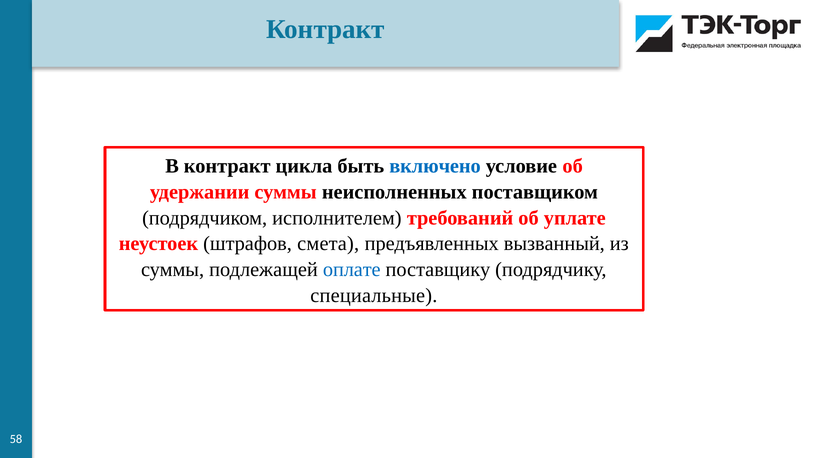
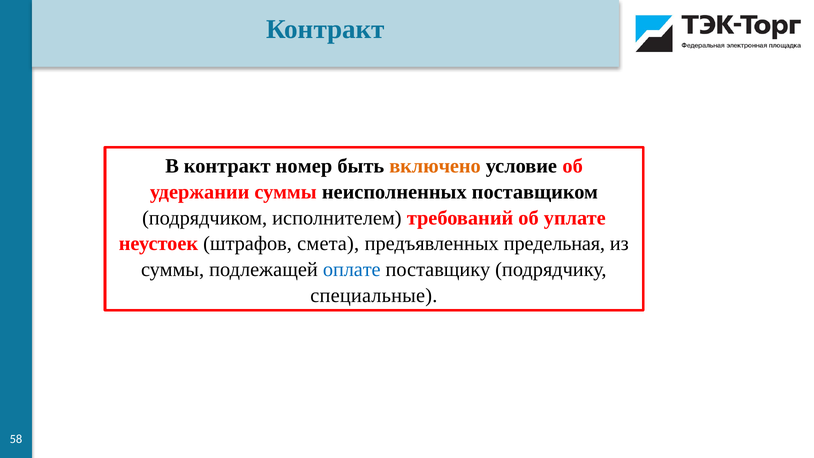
цикла: цикла -> номер (304, 166)
включено colour: blue -> orange (435, 166)
вызванный: вызванный -> предельная (554, 244)
